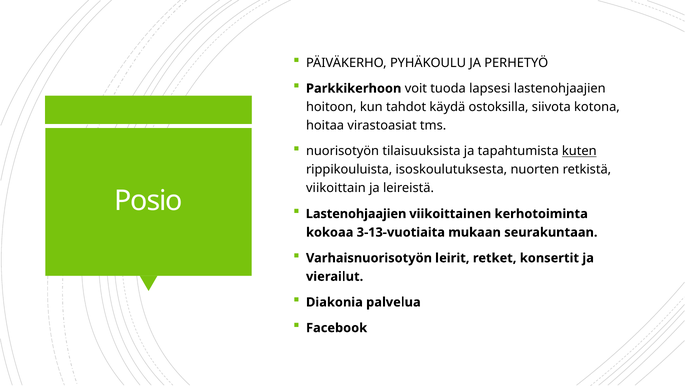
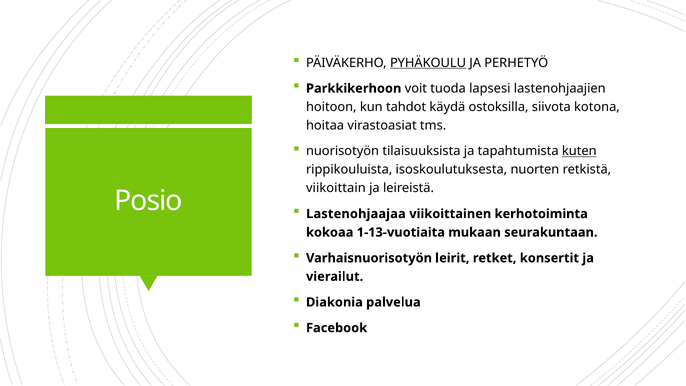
PYHÄKOULU underline: none -> present (428, 63)
Lastenohjaajien: Lastenohjaajien -> Lastenohjaajaa (356, 214)
3-13-vuotiaita: 3-13-vuotiaita -> 1-13-vuotiaita (401, 232)
